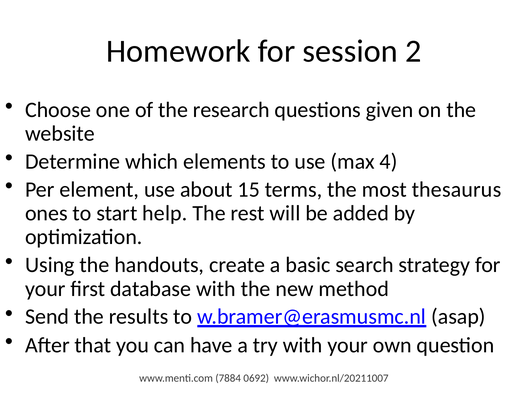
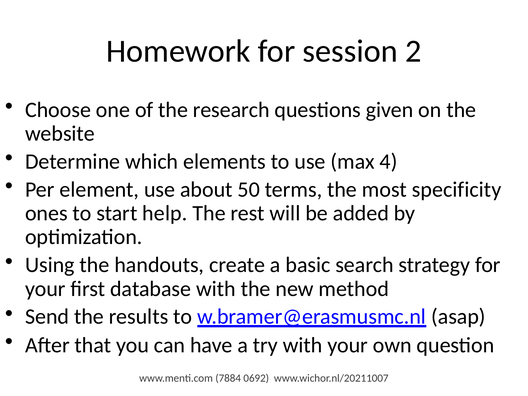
15: 15 -> 50 (249, 189)
thesaurus: thesaurus -> specificity (457, 189)
